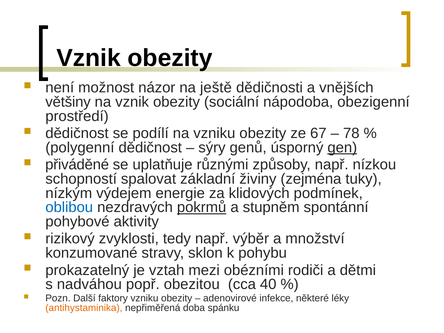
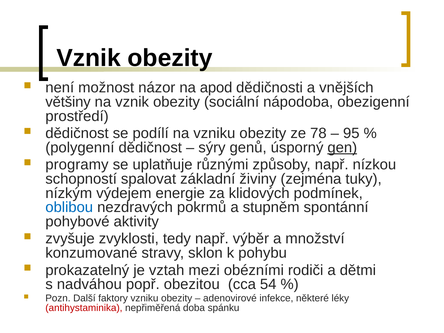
ještě: ještě -> apod (216, 88)
67: 67 -> 78 (318, 133)
78: 78 -> 95 (351, 133)
přiváděné: přiváděné -> programy (77, 165)
pokrmů underline: present -> none (202, 207)
rizikový: rizikový -> zvyšuje (70, 239)
40: 40 -> 54 (268, 284)
antihystaminika colour: orange -> red (84, 308)
